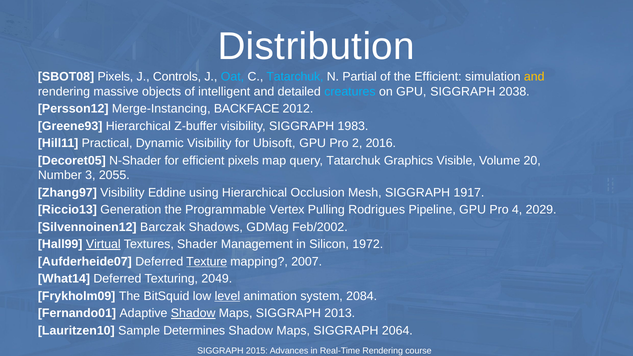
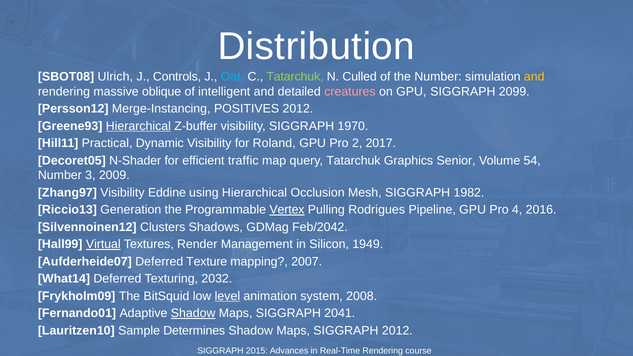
SBOT08 Pixels: Pixels -> Ulrich (115, 77)
Tatarchuk colour: light blue -> light green (295, 77)
Partial: Partial -> Culled (360, 77)
the Efficient: Efficient -> Number (438, 77)
objects: objects -> oblique (162, 92)
creatures colour: light blue -> pink (350, 92)
2038: 2038 -> 2099 (514, 92)
BACKFACE: BACKFACE -> POSITIVES (247, 109)
Hierarchical underline: none -> present (138, 126)
1983: 1983 -> 1970 (353, 126)
Ubisoft: Ubisoft -> Roland (274, 143)
2016: 2016 -> 2017 (381, 143)
efficient pixels: pixels -> traffic (243, 161)
Visible: Visible -> Senior (456, 161)
20: 20 -> 54 (532, 161)
2055: 2055 -> 2009 (114, 175)
1917: 1917 -> 1982 (469, 193)
Vertex underline: none -> present (287, 210)
2029: 2029 -> 2016 (541, 210)
Barczak: Barczak -> Clusters (163, 227)
Feb/2002: Feb/2002 -> Feb/2042 (320, 227)
Shader: Shader -> Render (197, 244)
1972: 1972 -> 1949 (368, 244)
Texture underline: present -> none (207, 262)
2049: 2049 -> 2032 (217, 279)
2084: 2084 -> 2008 (362, 296)
2013: 2013 -> 2041 (340, 313)
SIGGRAPH 2064: 2064 -> 2012 (397, 331)
